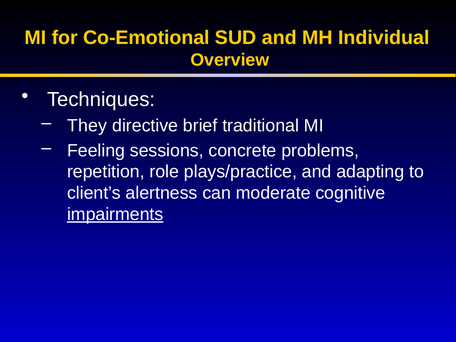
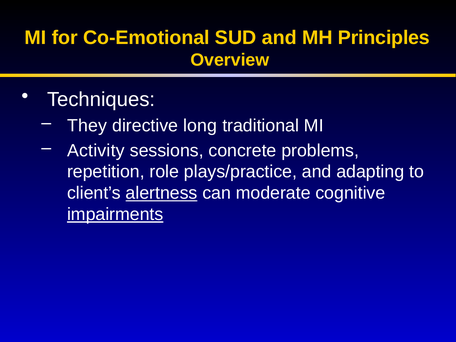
Individual: Individual -> Principles (384, 38)
brief: brief -> long (200, 126)
Feeling: Feeling -> Activity (96, 150)
alertness underline: none -> present (162, 193)
